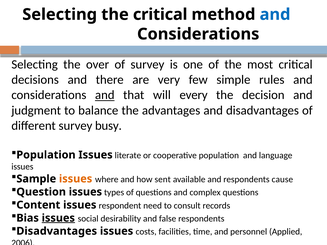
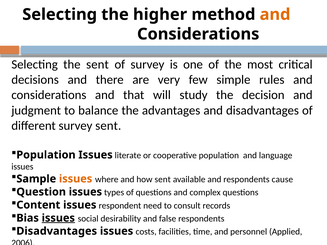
the critical: critical -> higher (160, 14)
and colour: blue -> orange (275, 14)
the over: over -> sent (97, 65)
and underline: present -> none (105, 95)
every: every -> study (194, 95)
survey busy: busy -> sent (108, 126)
